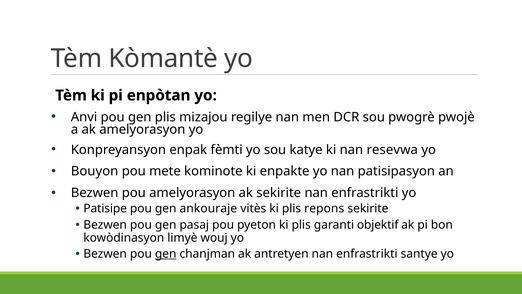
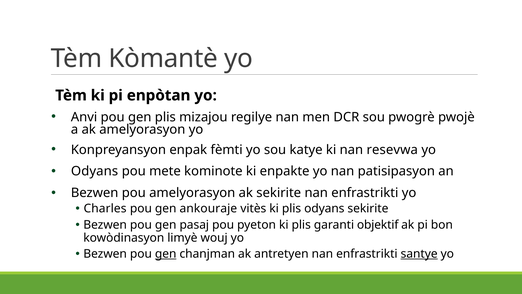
Bouyon: Bouyon -> Odyans (95, 171)
Patisipe: Patisipe -> Charles (105, 208)
plis repons: repons -> odyans (324, 208)
santye underline: none -> present (419, 254)
